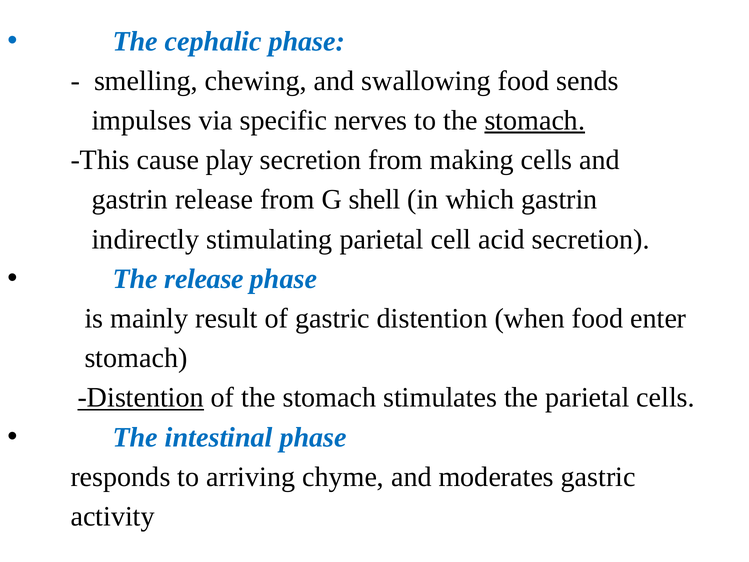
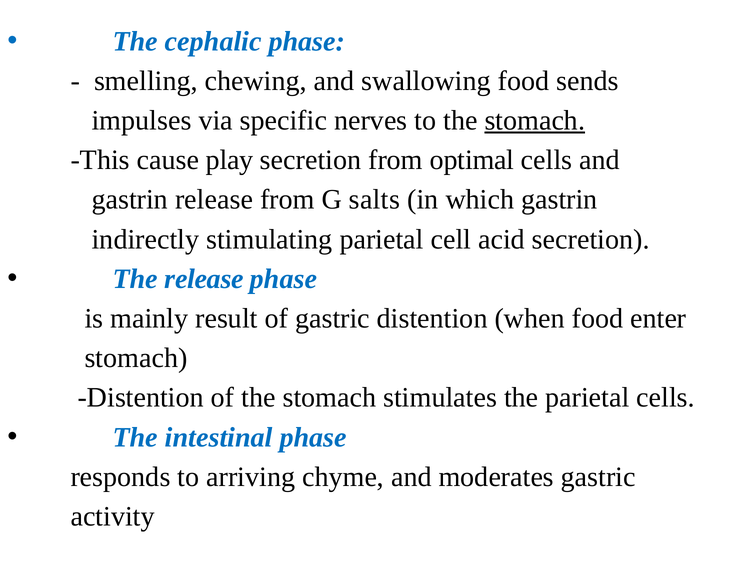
making: making -> optimal (472, 160)
shell: shell -> salts (374, 200)
Distention underline: present -> none (141, 397)
